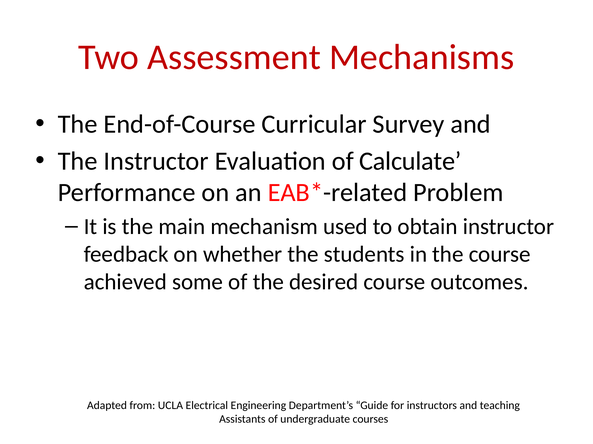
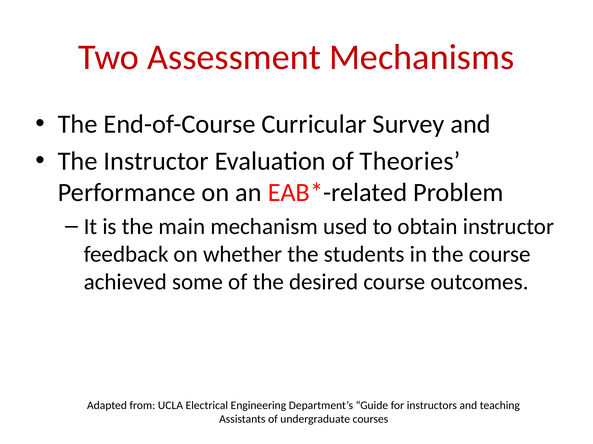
Calculate: Calculate -> Theories (410, 161)
